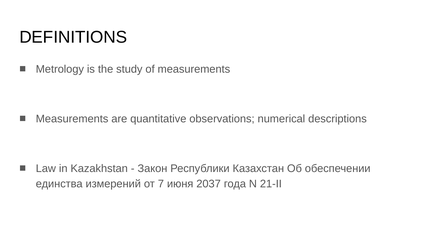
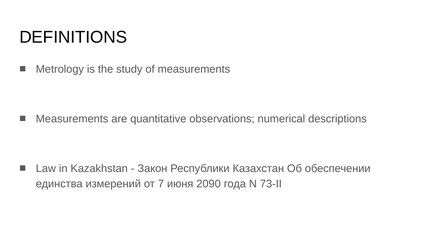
2037: 2037 -> 2090 (209, 184)
21-II: 21-II -> 73-II (271, 184)
